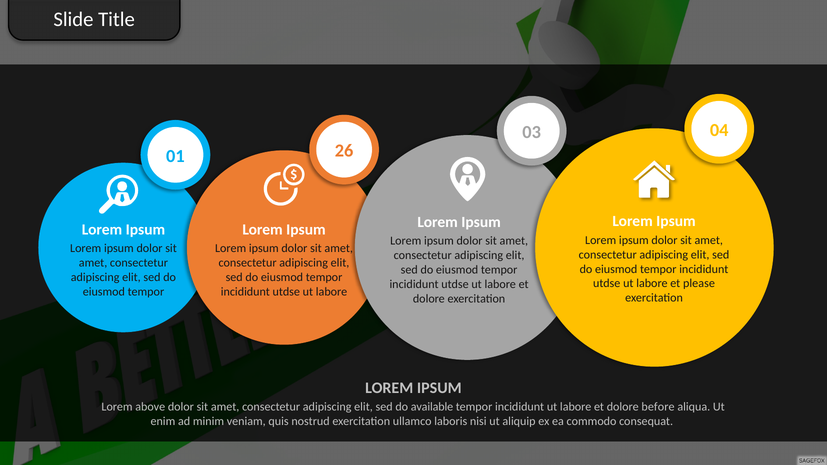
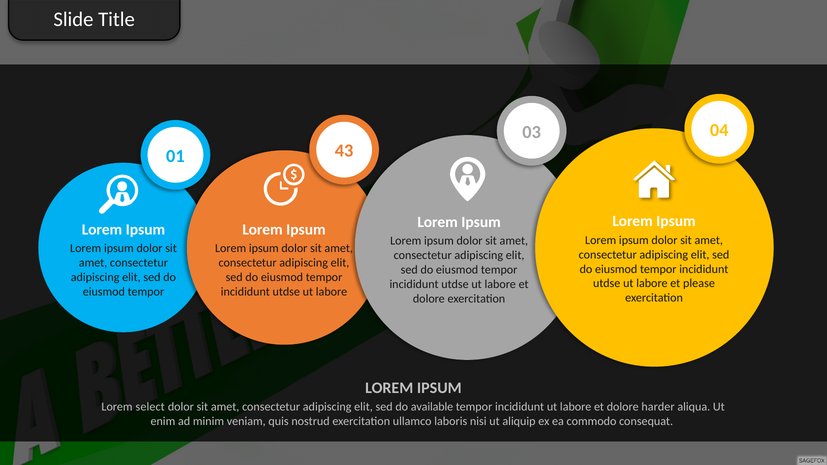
26: 26 -> 43 (344, 151)
above: above -> select (150, 407)
before: before -> harder (658, 407)
